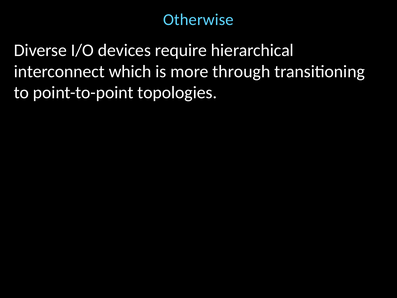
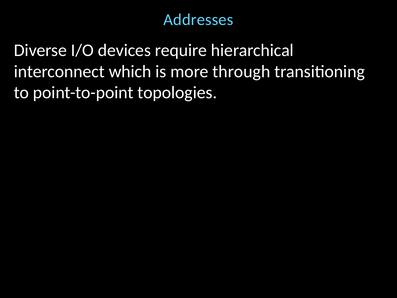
Otherwise: Otherwise -> Addresses (198, 20)
